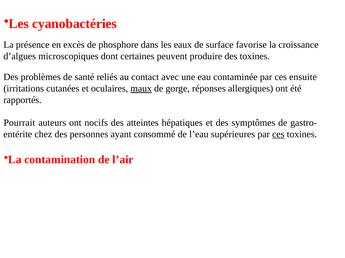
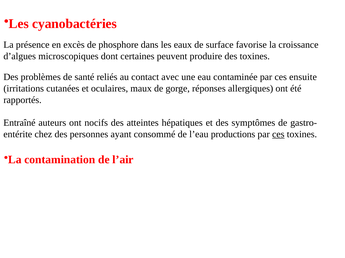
maux underline: present -> none (141, 89)
Pourrait: Pourrait -> Entraîné (19, 123)
supérieures: supérieures -> productions (233, 135)
